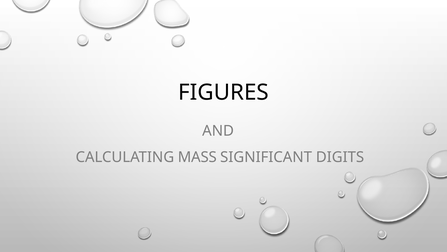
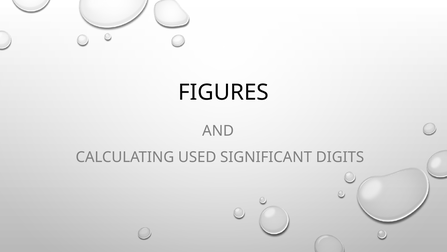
MASS: MASS -> USED (197, 157)
